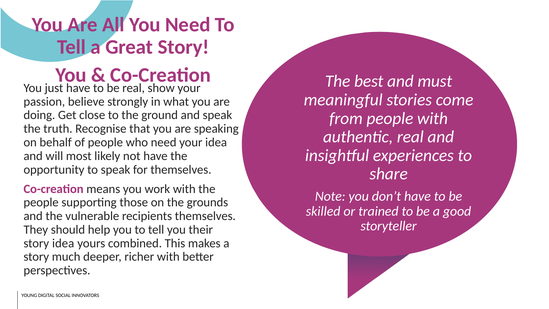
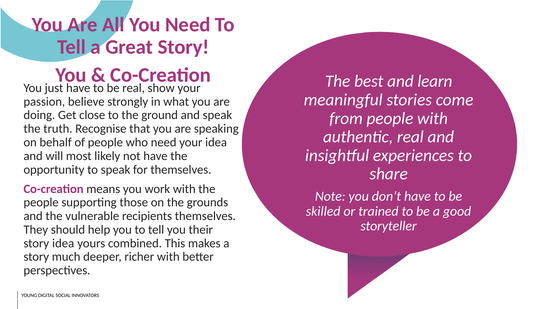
must: must -> learn (435, 81)
